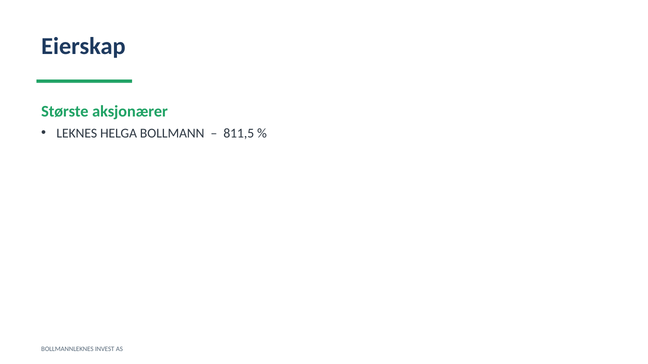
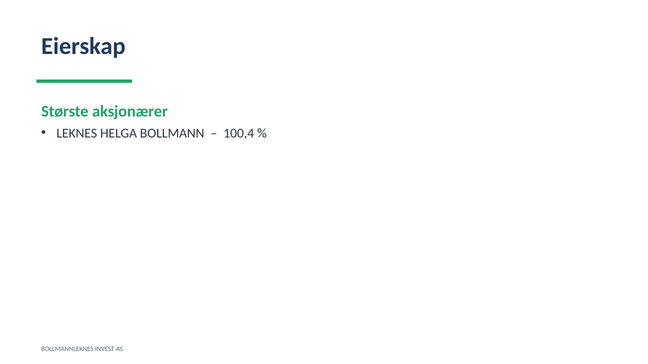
811,5: 811,5 -> 100,4 (239, 133)
